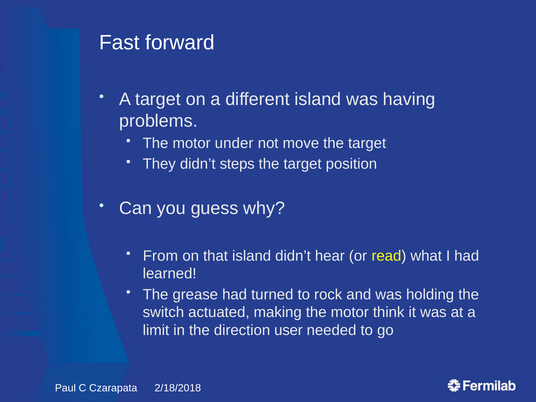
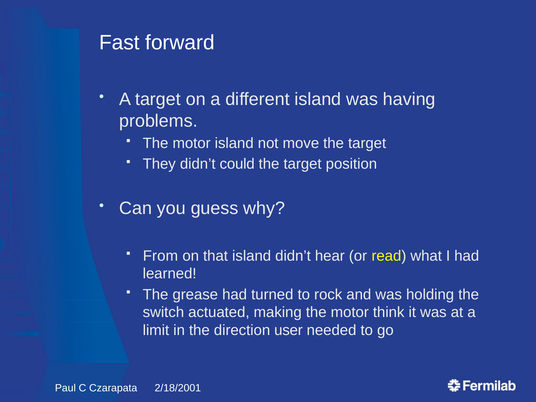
motor under: under -> island (234, 143)
steps: steps -> could (237, 164)
2/18/2018: 2/18/2018 -> 2/18/2001 (178, 388)
